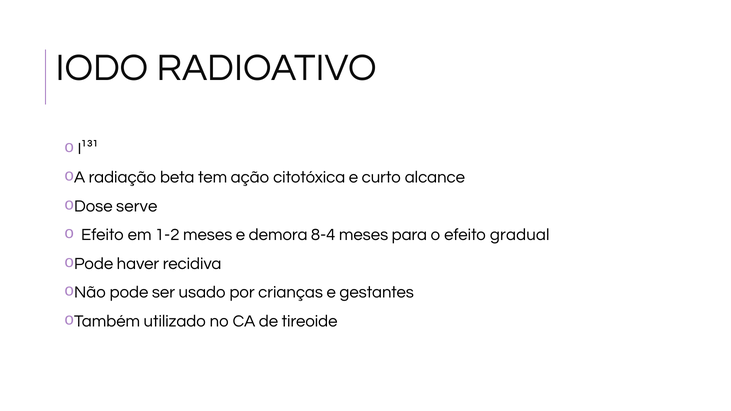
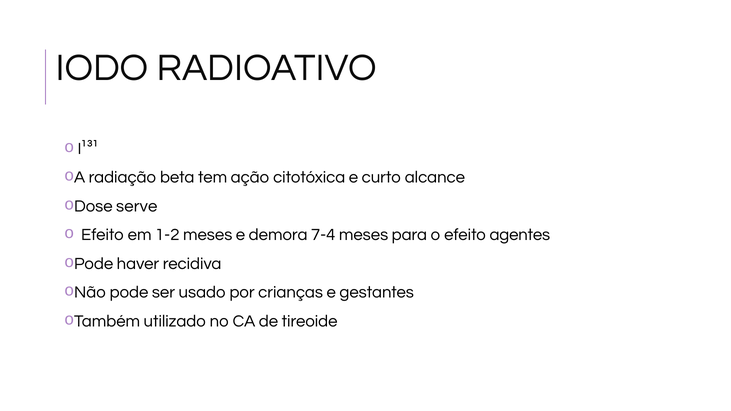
8-4: 8-4 -> 7-4 (323, 235)
gradual: gradual -> agentes (520, 235)
